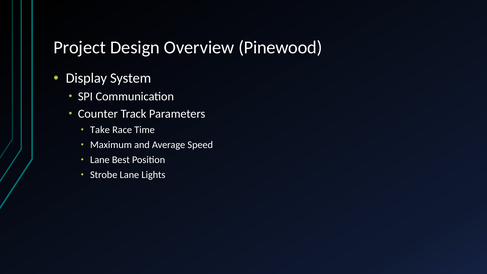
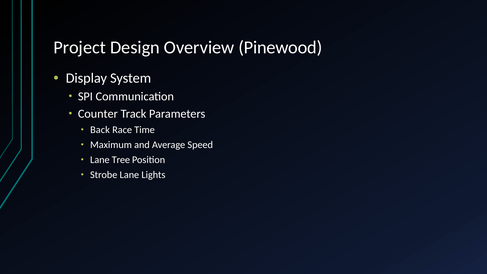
Take: Take -> Back (100, 130)
Best: Best -> Tree (121, 160)
